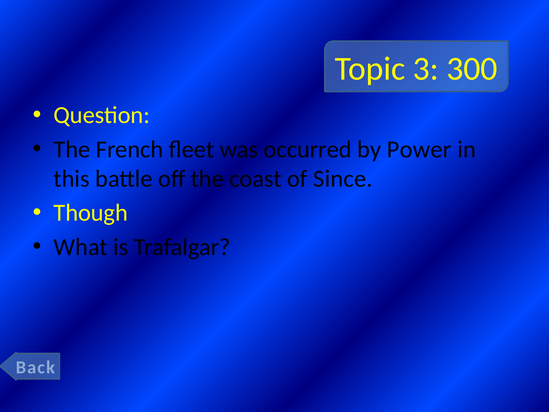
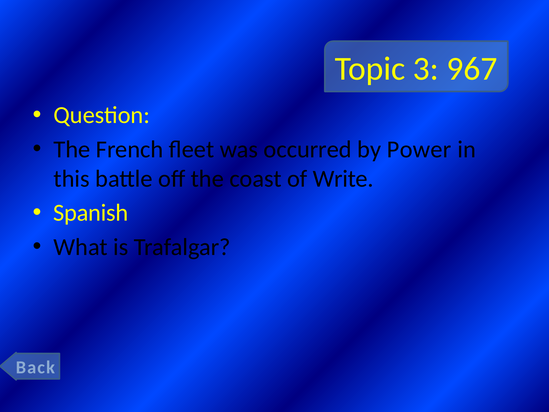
300: 300 -> 967 (472, 69)
Since: Since -> Write (343, 179)
Though: Though -> Spanish (91, 213)
